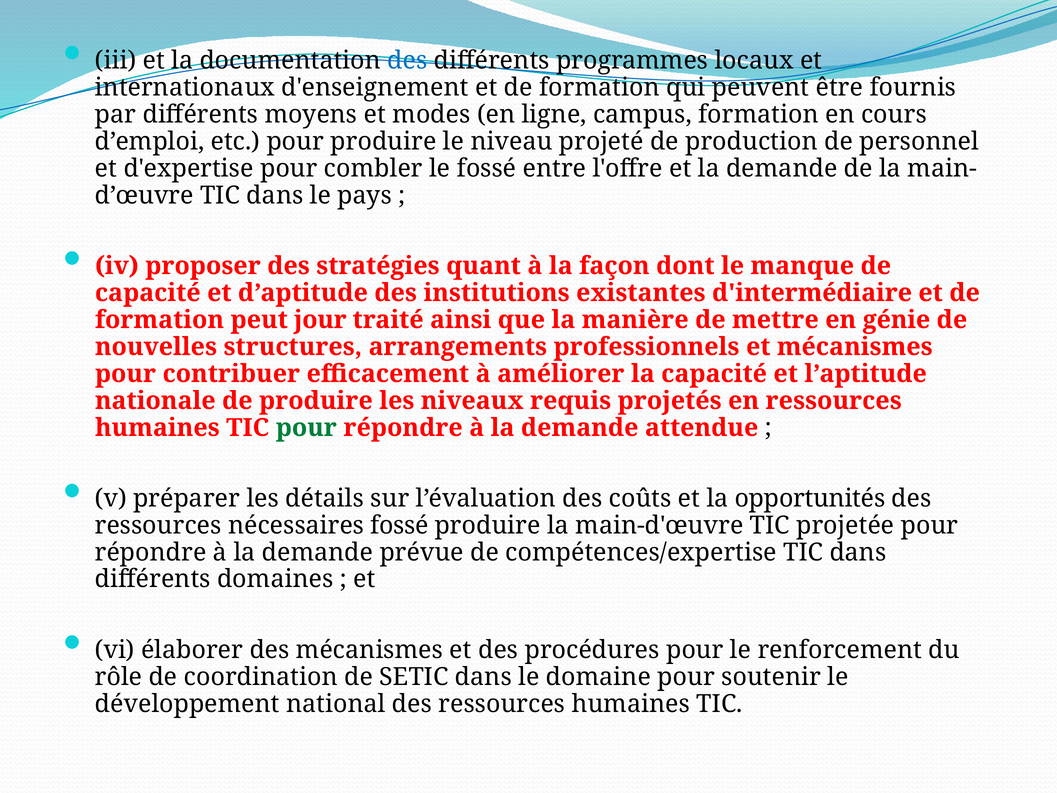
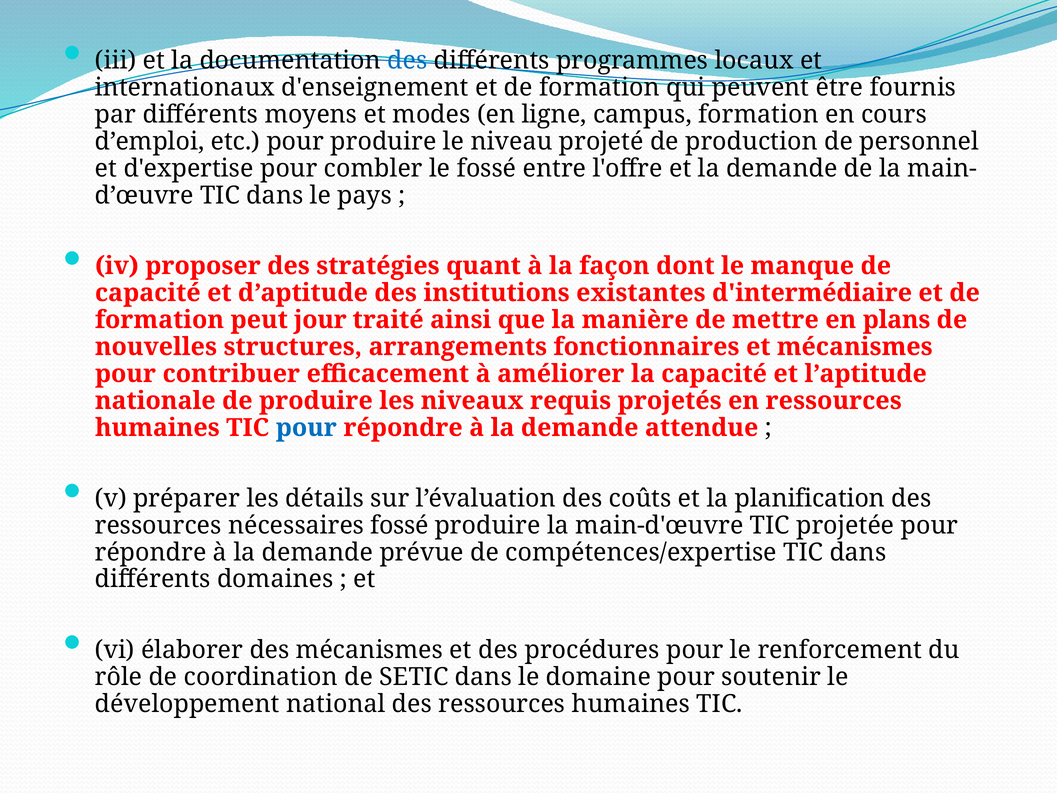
génie: génie -> plans (897, 320)
professionnels: professionnels -> fonctionnaires (646, 347)
pour colour: green -> blue (306, 428)
opportunités: opportunités -> planification (810, 498)
